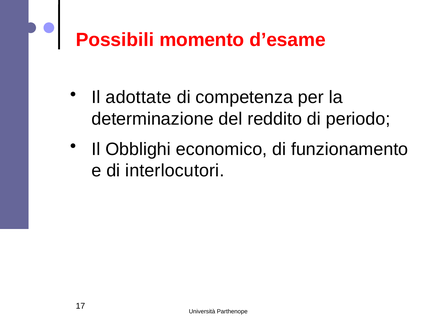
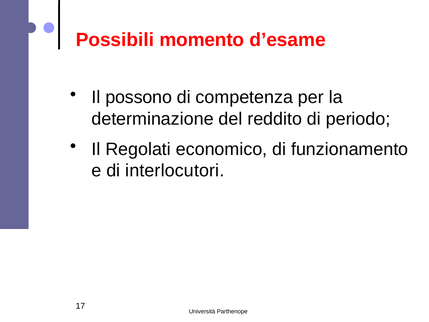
adottate: adottate -> possono (139, 97)
Obblighi: Obblighi -> Regolati (138, 149)
